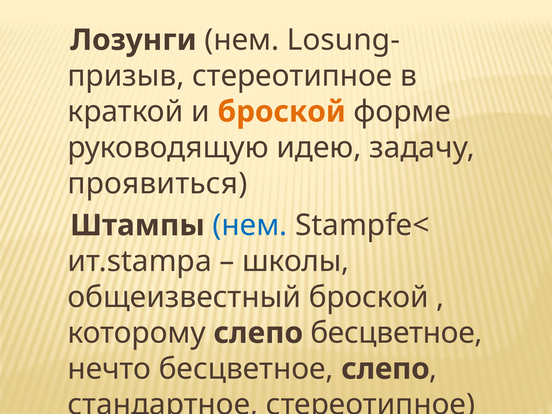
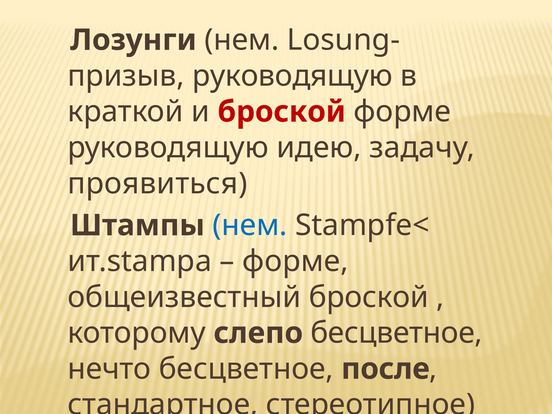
стереотипное: стереотипное -> руководящую (292, 76)
броской colour: orange -> red (282, 112)
школы: школы -> форме (295, 261)
бесцветное слепо: слепо -> после (385, 369)
